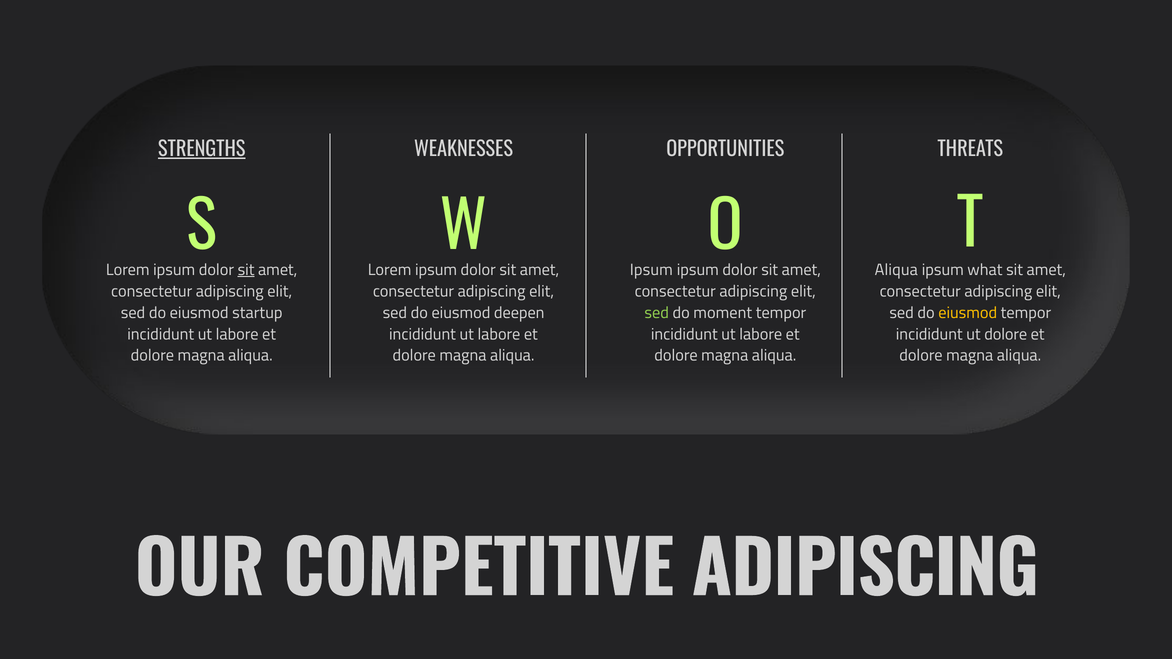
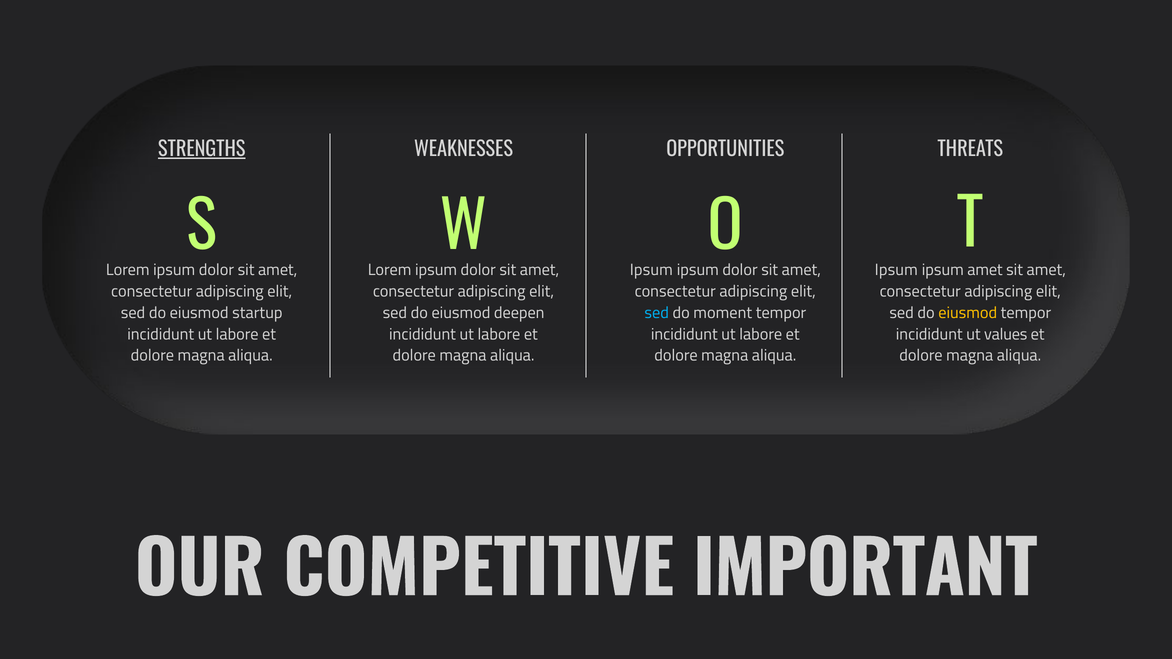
sit underline: present -> none (246, 270)
Aliqua: Aliqua -> Ipsum (896, 270)
ipsum what: what -> amet (985, 270)
sed colour: light green -> light blue (657, 313)
ut dolore: dolore -> values (1006, 334)
COMPETITIVE ADIPISCING: ADIPISCING -> IMPORTANT (865, 571)
